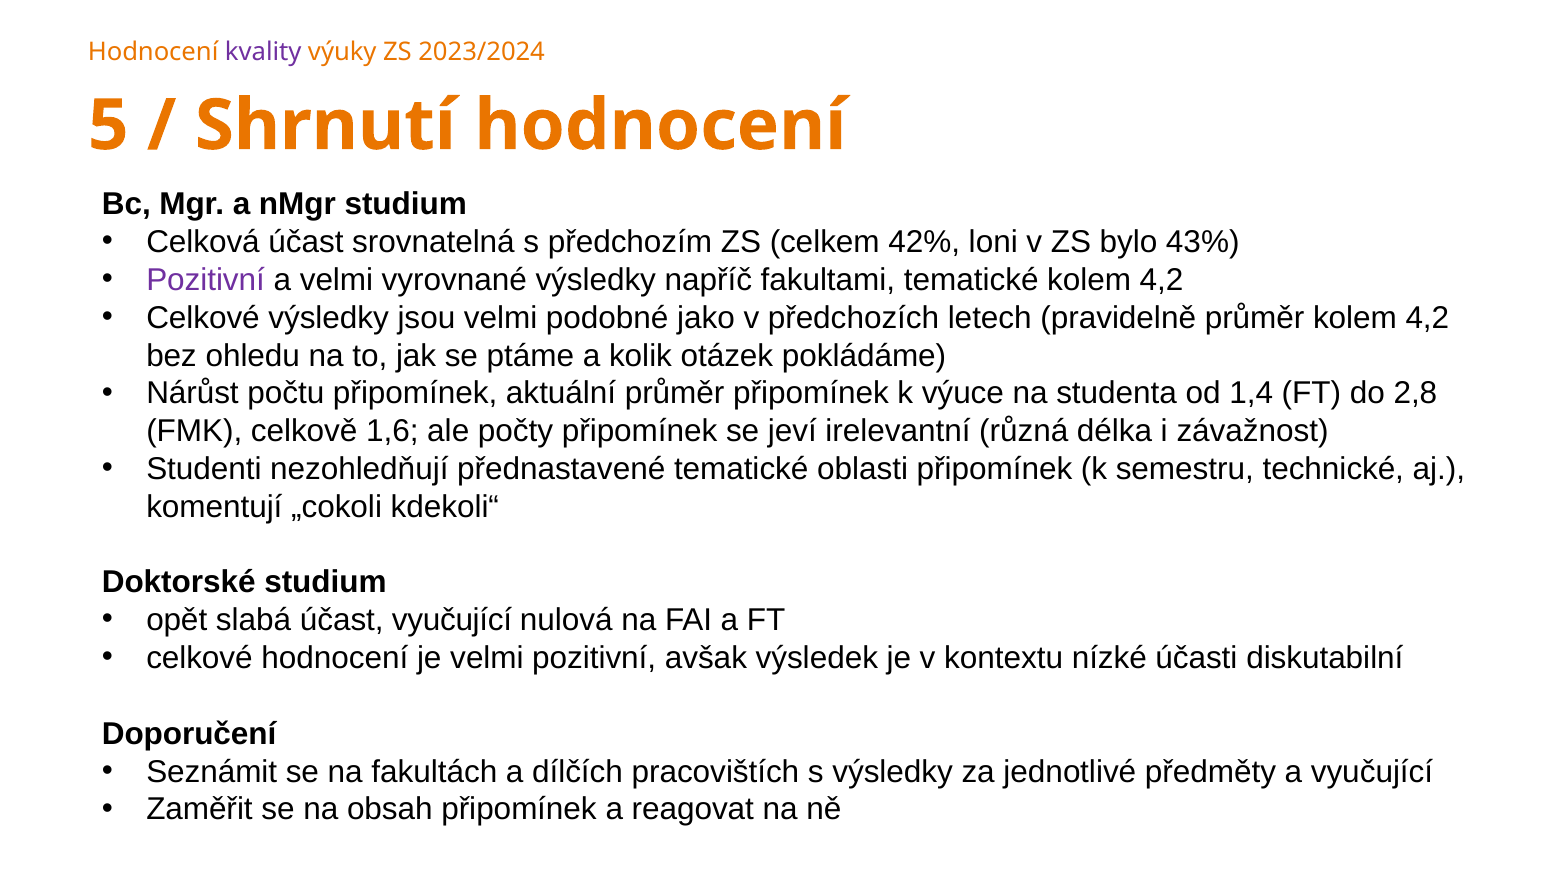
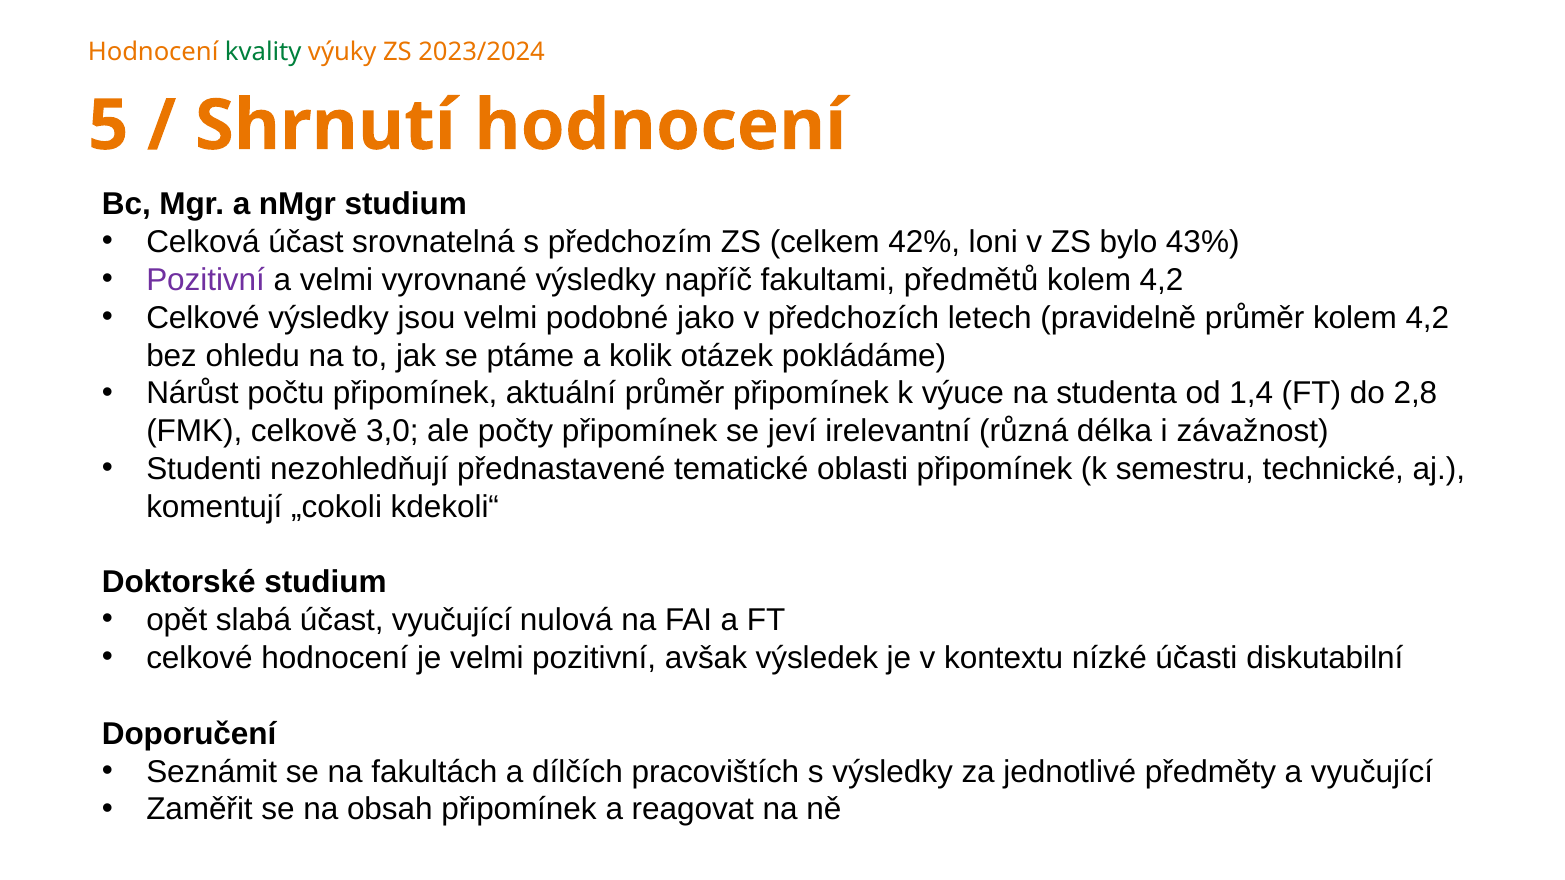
kvality colour: purple -> green (263, 52)
fakultami tematické: tematické -> předmětů (971, 280)
1,6: 1,6 -> 3,0 (392, 431)
